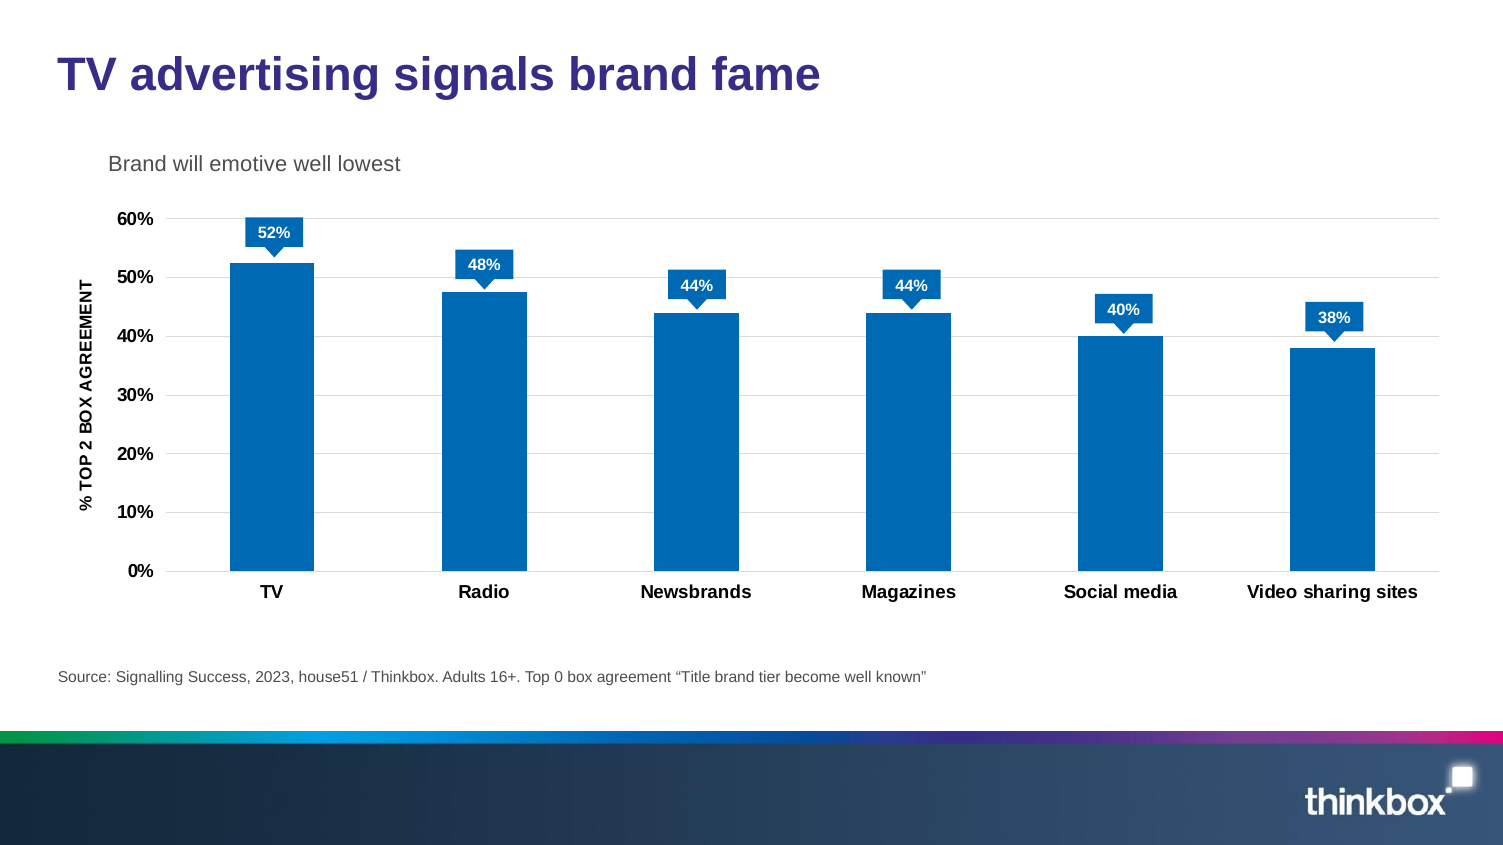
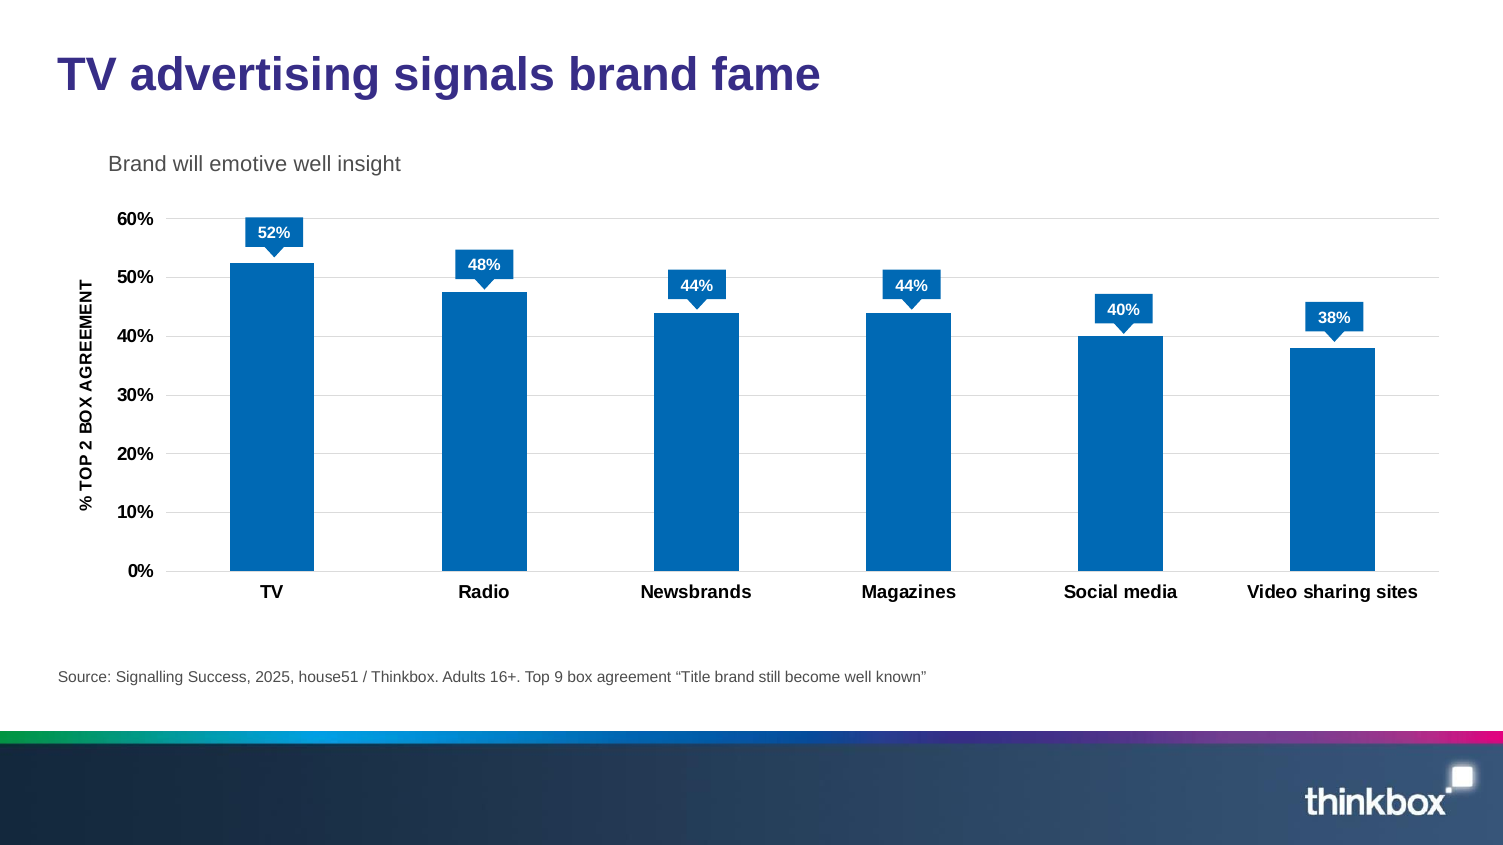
lowest: lowest -> insight (369, 164)
2023: 2023 -> 2025 (275, 678)
0: 0 -> 9 (559, 678)
tier: tier -> still (770, 678)
